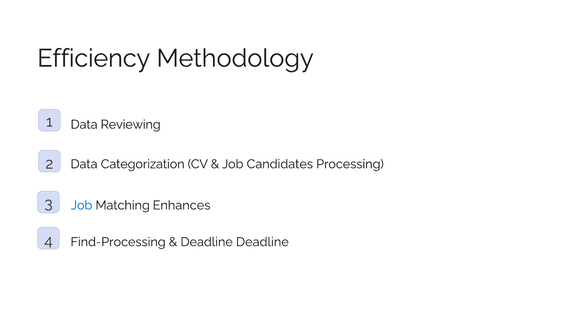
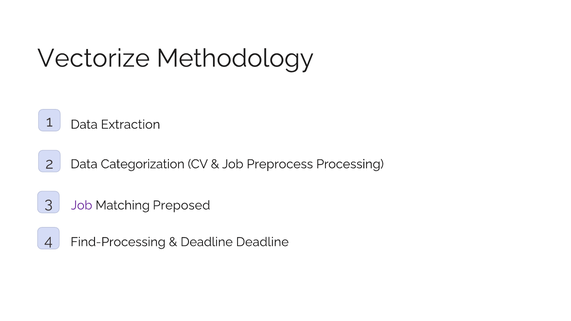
Efficiency: Efficiency -> Vectorize (94, 58)
Reviewing: Reviewing -> Extraction (130, 125)
Candidates: Candidates -> Preprocess (280, 164)
Job colour: blue -> purple (82, 205)
Enhances: Enhances -> Preposed (181, 205)
